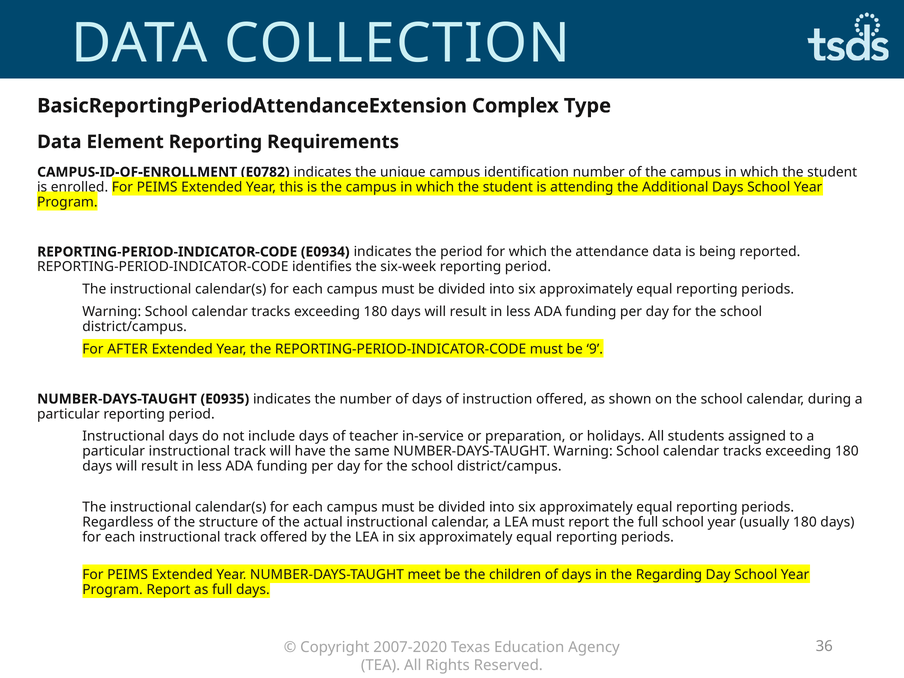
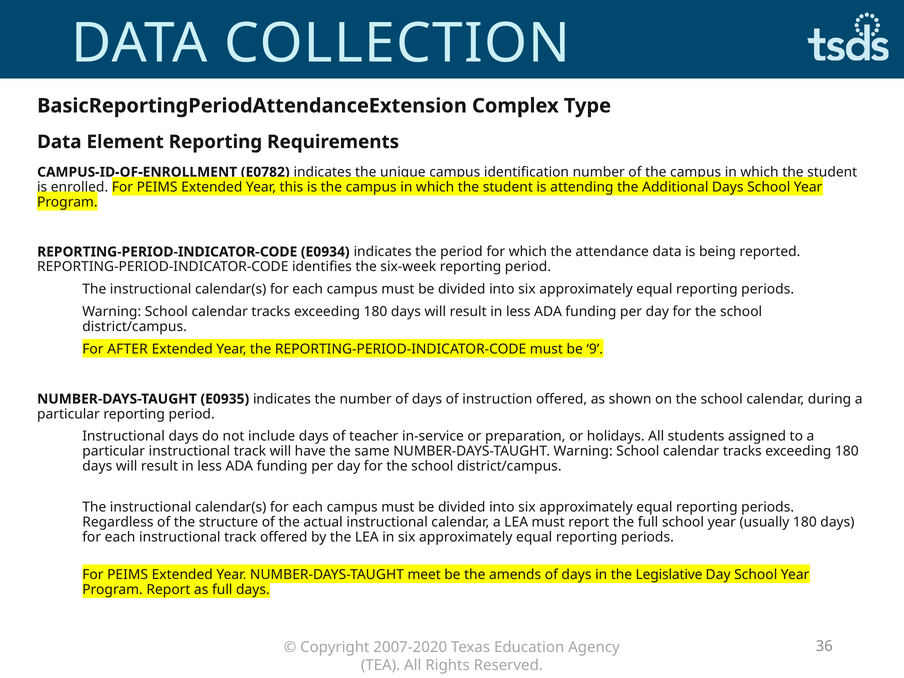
children: children -> amends (515, 575)
Regarding: Regarding -> Legislative (669, 575)
